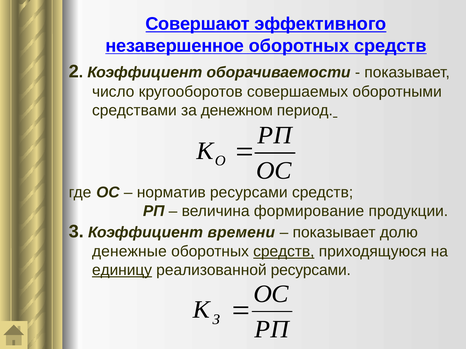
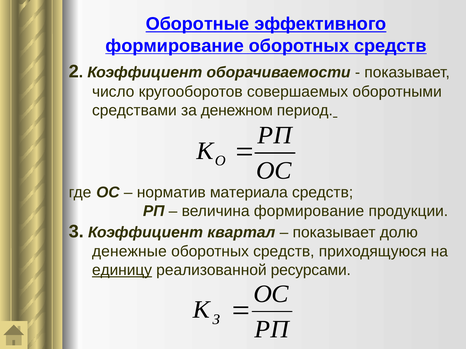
Совершают: Совершают -> Оборотные (198, 24)
незавершенное: незавершенное -> формирование (175, 46)
норматив ресурсами: ресурсами -> материала (249, 193)
времени: времени -> квартал (241, 233)
средств underline: present -> none (284, 252)
